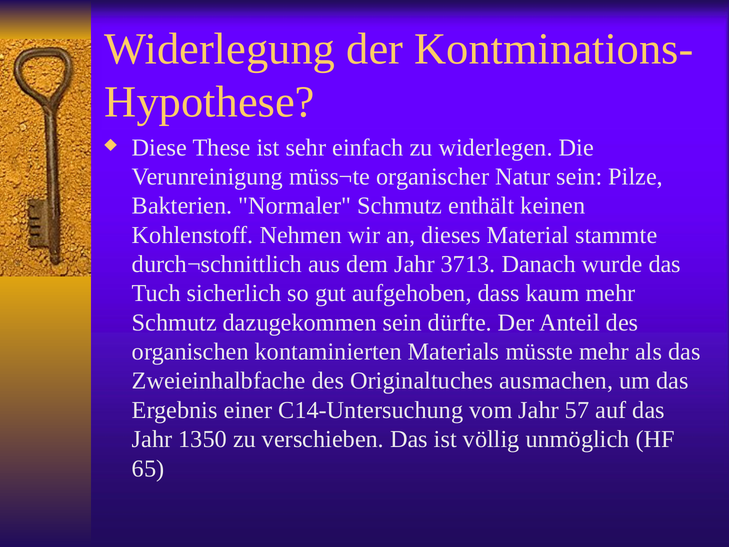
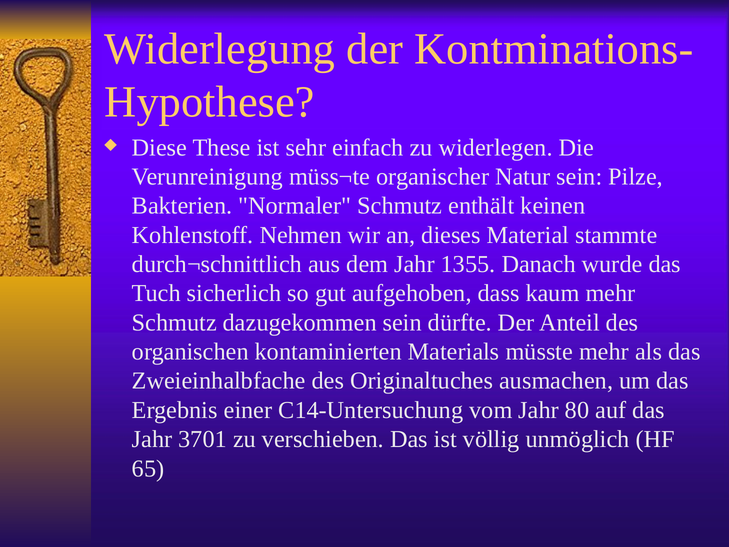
3713: 3713 -> 1355 (468, 264)
57: 57 -> 80 (577, 410)
1350: 1350 -> 3701 (203, 439)
